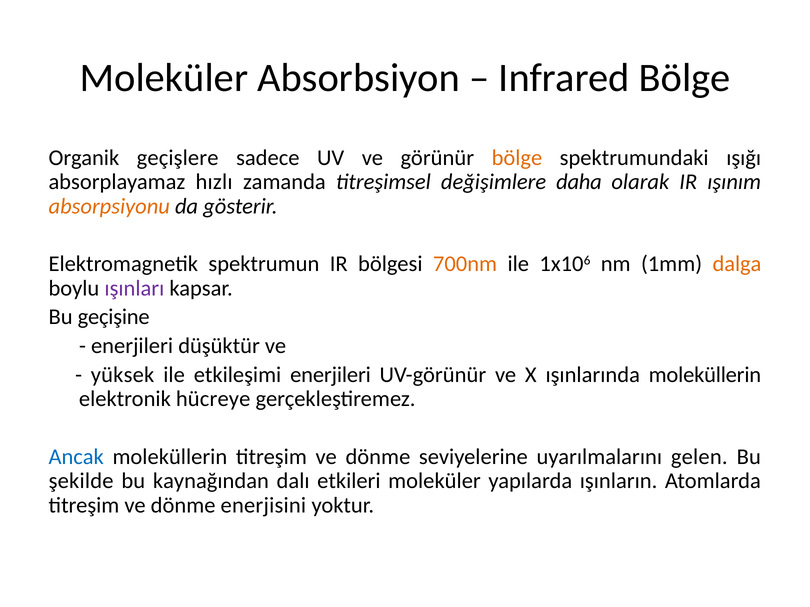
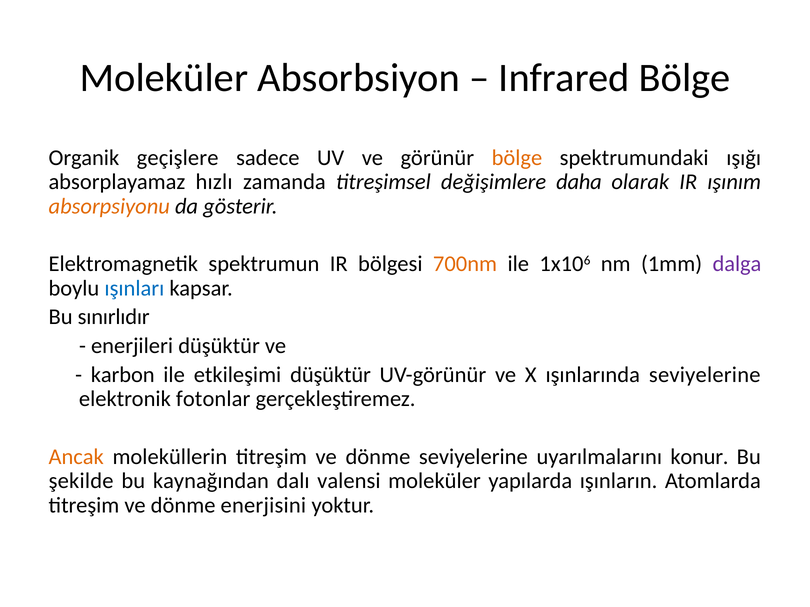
dalga colour: orange -> purple (737, 264)
ışınları colour: purple -> blue (134, 289)
geçişine: geçişine -> sınırlıdır (114, 317)
yüksek: yüksek -> karbon (123, 375)
etkileşimi enerjileri: enerjileri -> düşüktür (331, 375)
ışınlarında moleküllerin: moleküllerin -> seviyelerine (705, 375)
hücreye: hücreye -> fotonlar (213, 399)
Ancak colour: blue -> orange (76, 457)
gelen: gelen -> konur (699, 457)
etkileri: etkileri -> valensi (349, 481)
